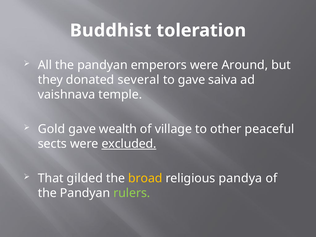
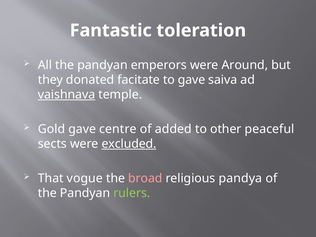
Buddhist: Buddhist -> Fantastic (111, 30)
several: several -> facitate (139, 80)
vaishnava underline: none -> present (67, 95)
wealth: wealth -> centre (118, 129)
village: village -> added (173, 129)
gilded: gilded -> vogue (85, 178)
broad colour: yellow -> pink (145, 178)
